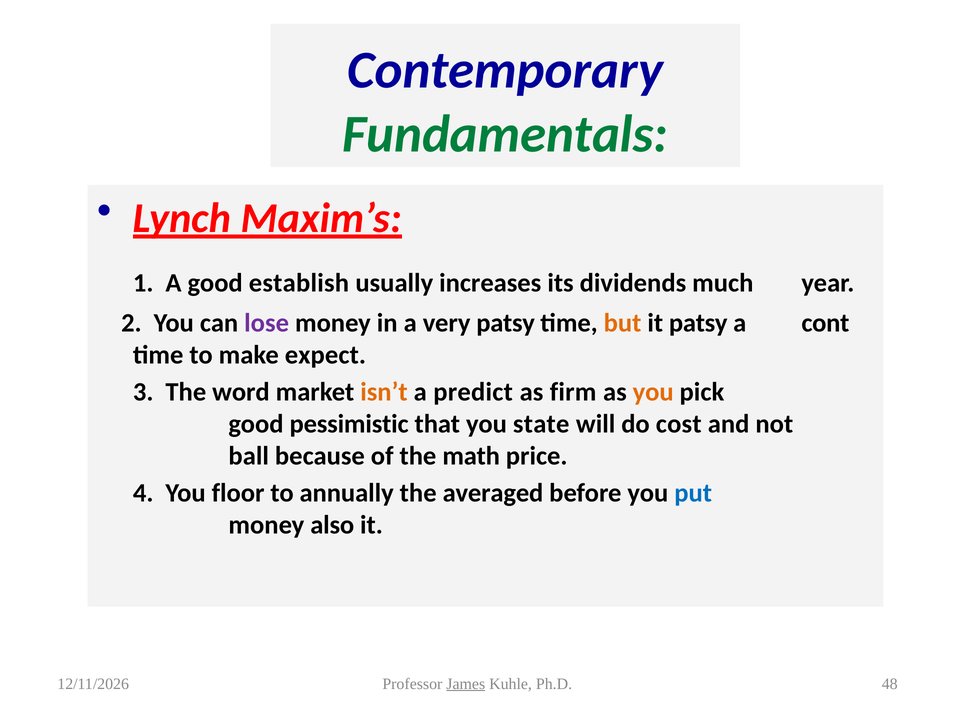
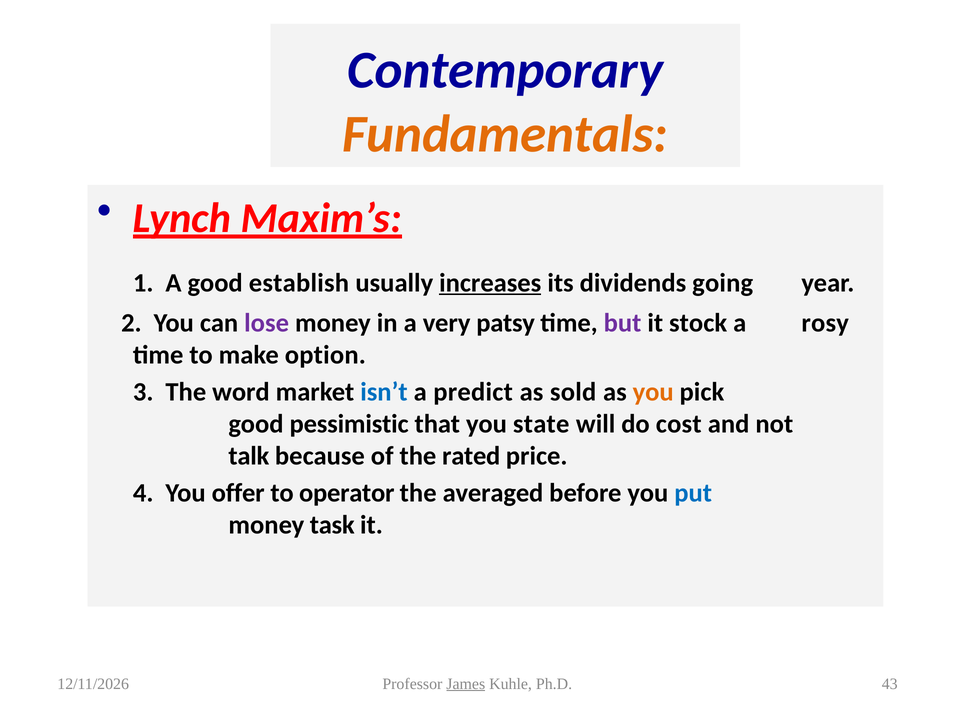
Fundamentals colour: green -> orange (505, 134)
increases underline: none -> present (490, 283)
much: much -> going (723, 283)
but colour: orange -> purple (623, 323)
it patsy: patsy -> stock (698, 323)
cont: cont -> rosy (825, 323)
expect: expect -> option (325, 355)
isn’t colour: orange -> blue (384, 392)
firm: firm -> sold (573, 392)
ball: ball -> talk (249, 456)
math: math -> rated (471, 456)
floor: floor -> offer (238, 493)
annually: annually -> operator (347, 493)
also: also -> task (332, 525)
48: 48 -> 43 (890, 684)
